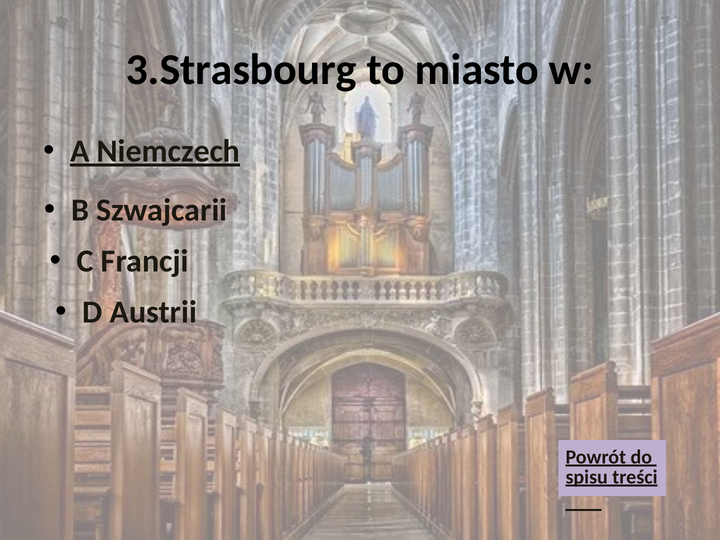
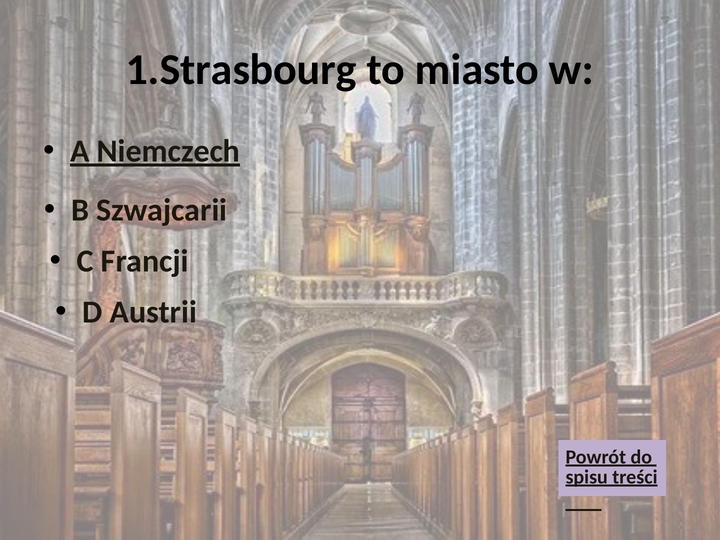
3.Strasbourg: 3.Strasbourg -> 1.Strasbourg (241, 70)
